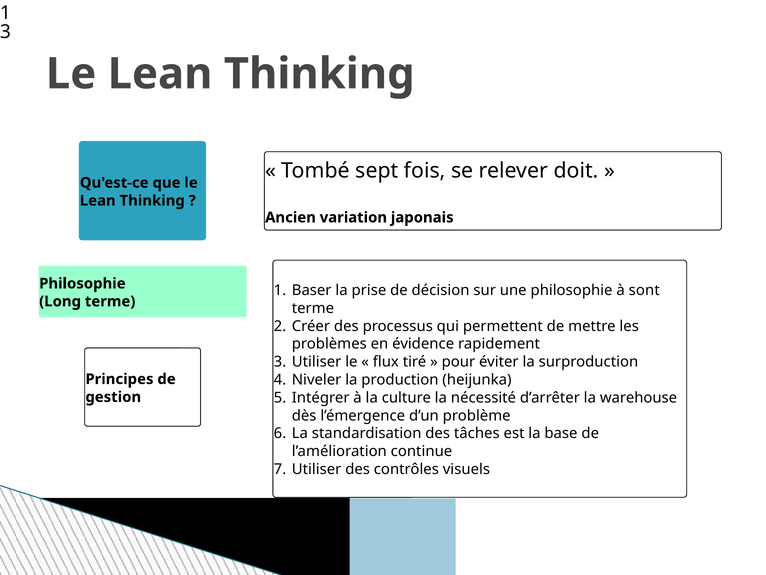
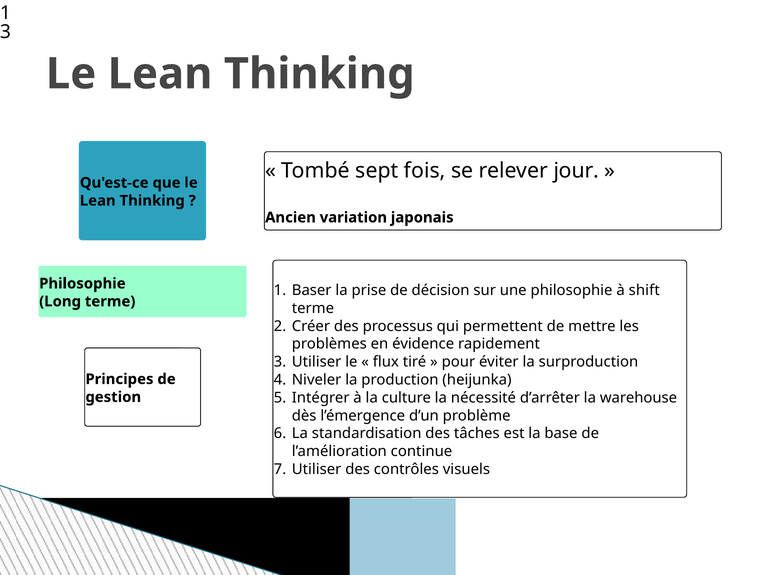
doit: doit -> jour (576, 170)
sont: sont -> shift (644, 290)
